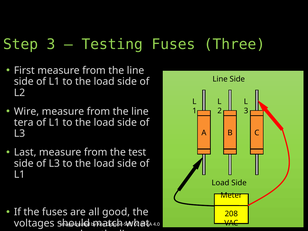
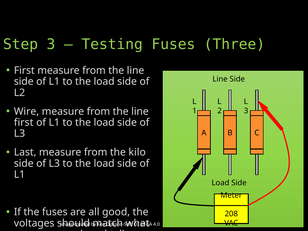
tera: tera -> first (24, 122)
test: test -> kilo (137, 152)
